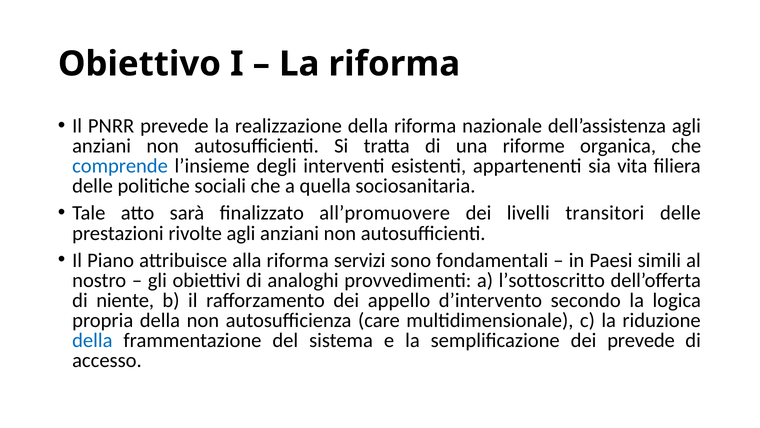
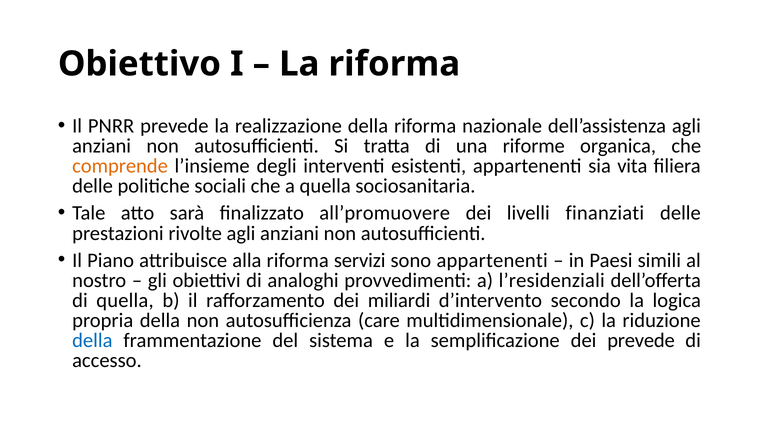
comprende colour: blue -> orange (120, 166)
transitori: transitori -> finanziati (605, 213)
sono fondamentali: fondamentali -> appartenenti (492, 260)
l’sottoscritto: l’sottoscritto -> l’residenziali (552, 280)
di niente: niente -> quella (125, 300)
appello: appello -> miliardi (399, 300)
